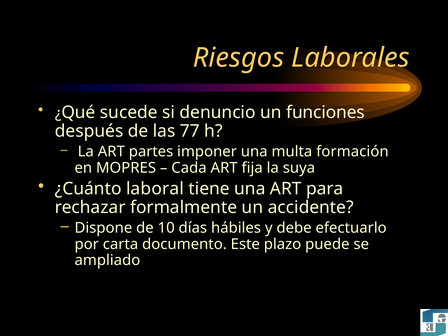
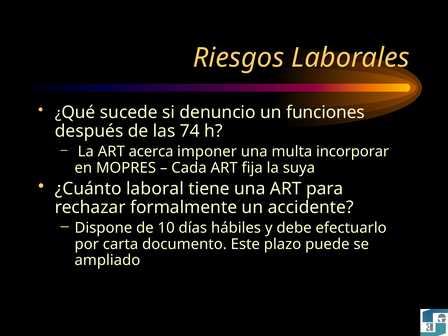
77: 77 -> 74 (190, 131)
partes: partes -> acerca (151, 152)
formación: formación -> incorporar (353, 152)
